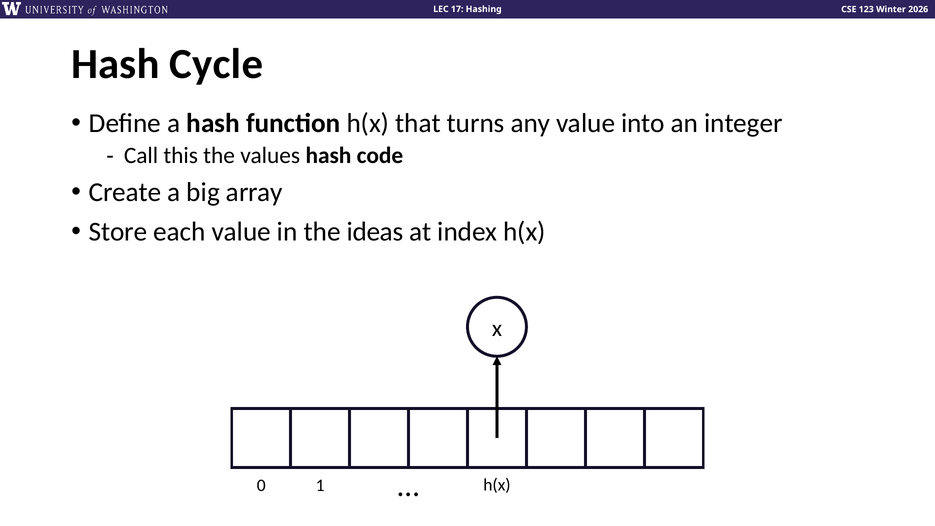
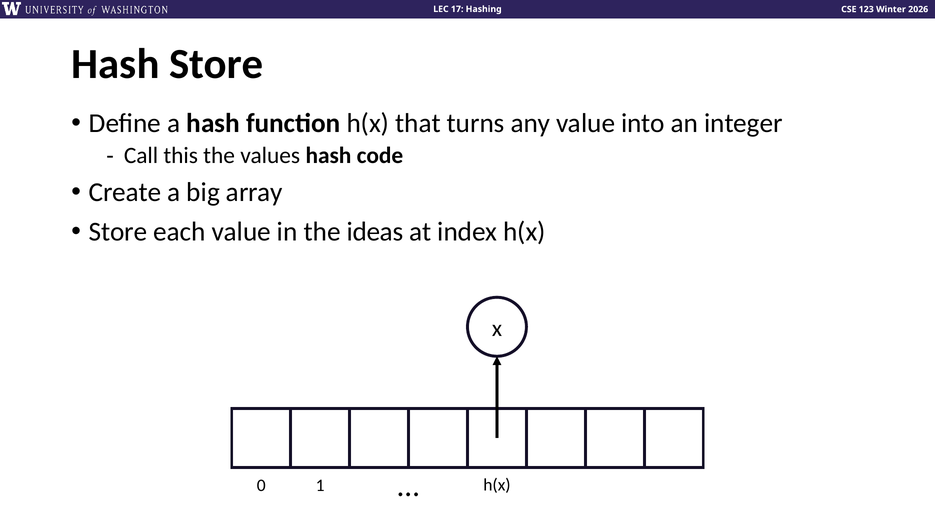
Hash Cycle: Cycle -> Store (216, 64)
